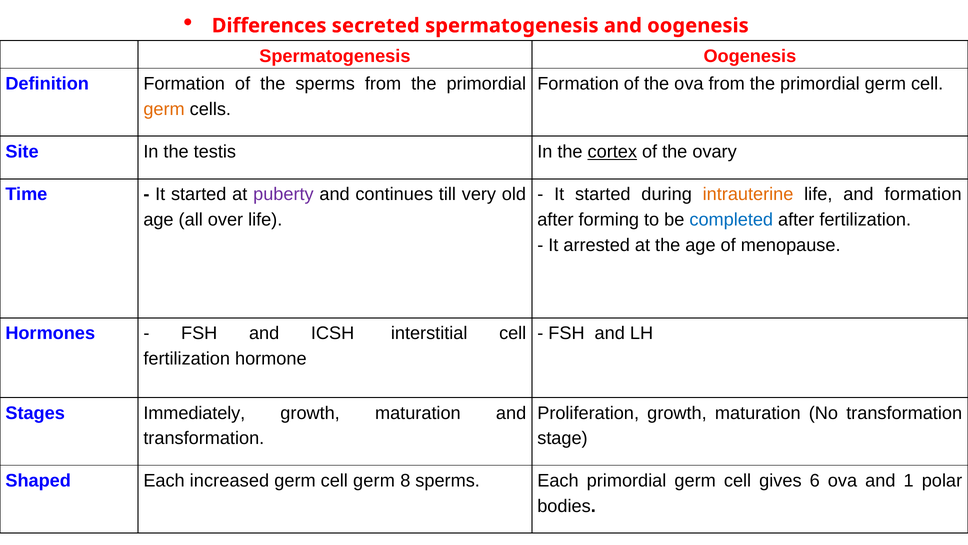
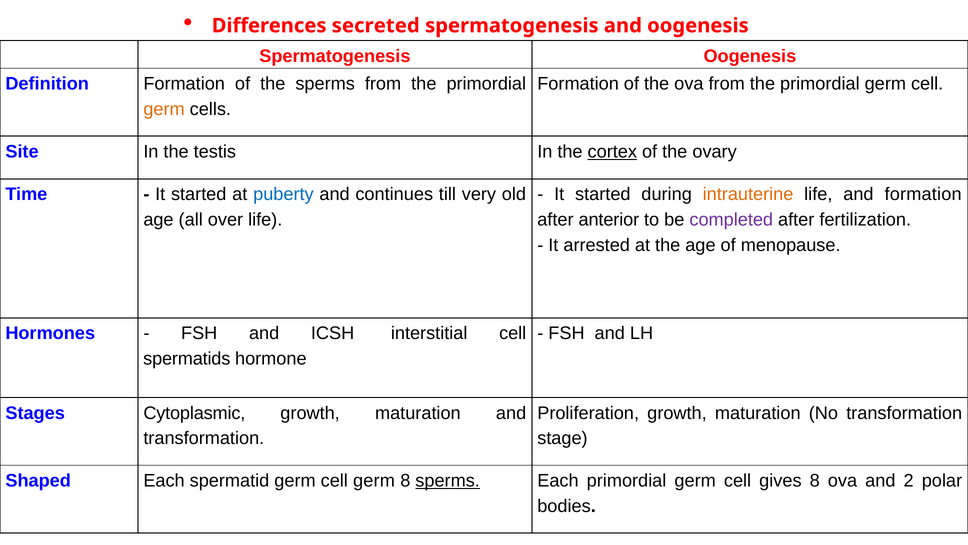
puberty colour: purple -> blue (283, 194)
forming: forming -> anterior (609, 220)
completed colour: blue -> purple (731, 220)
fertilization: fertilization -> spermatids (187, 358)
Immediately: Immediately -> Cytoplasmic (194, 413)
increased: increased -> spermatid (229, 480)
sperms underline: none -> present (448, 480)
gives 6: 6 -> 8 (815, 480)
1: 1 -> 2 (909, 480)
